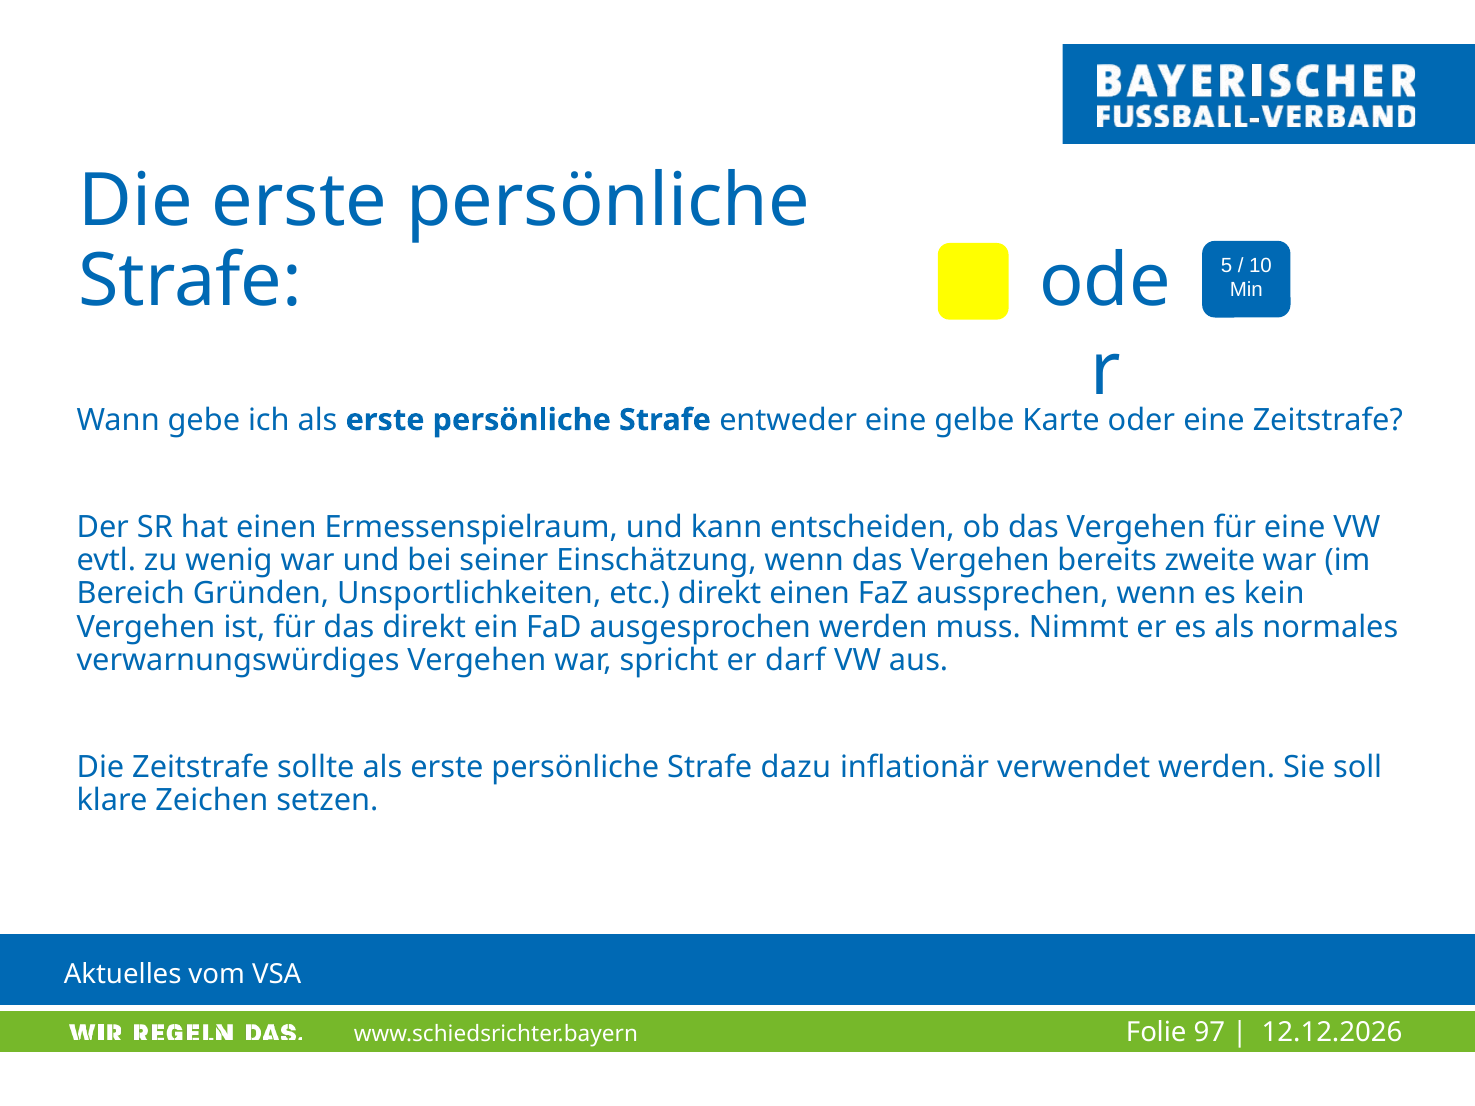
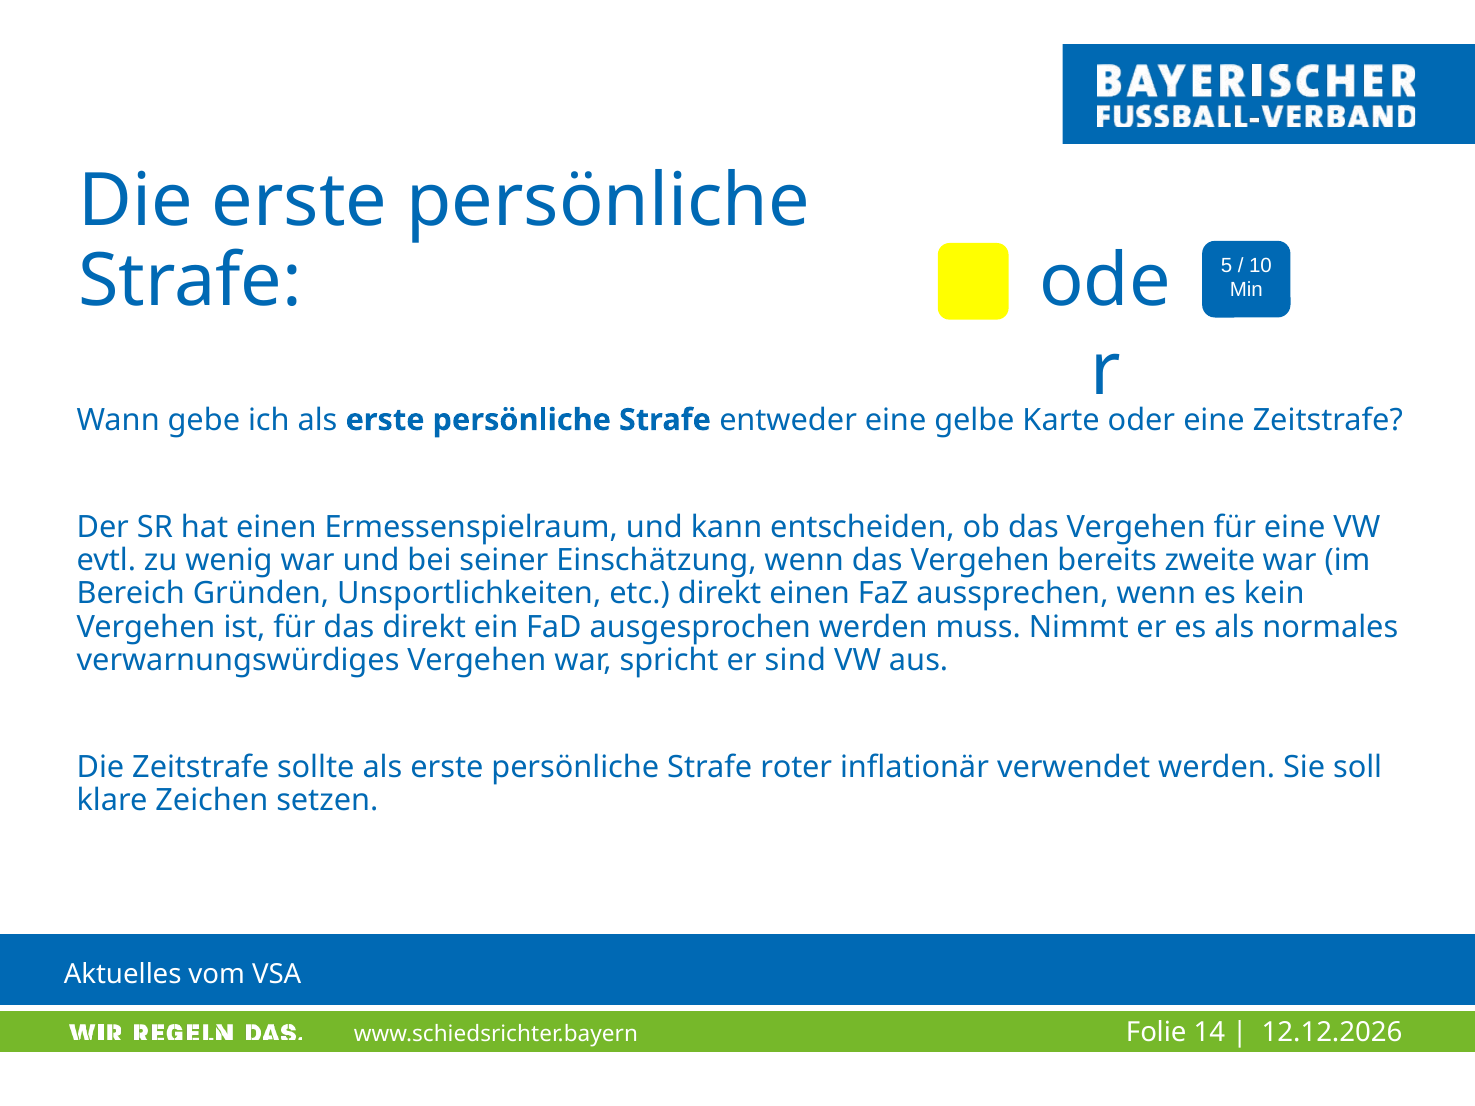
darf: darf -> sind (795, 660)
dazu: dazu -> roter (796, 768)
97: 97 -> 14 (1209, 1033)
